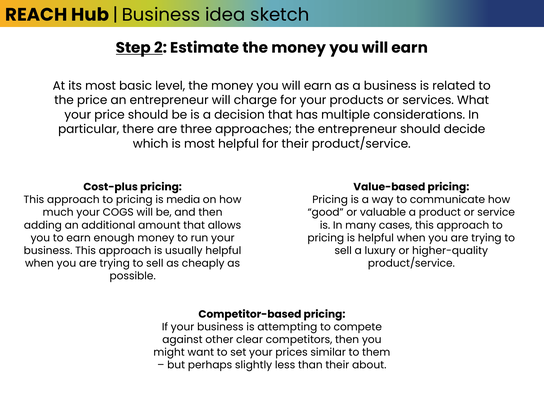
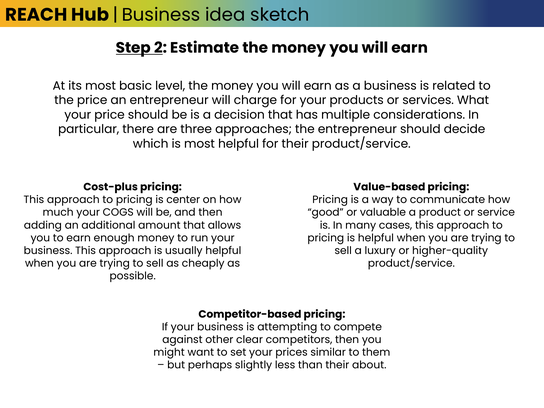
media: media -> center (183, 200)
